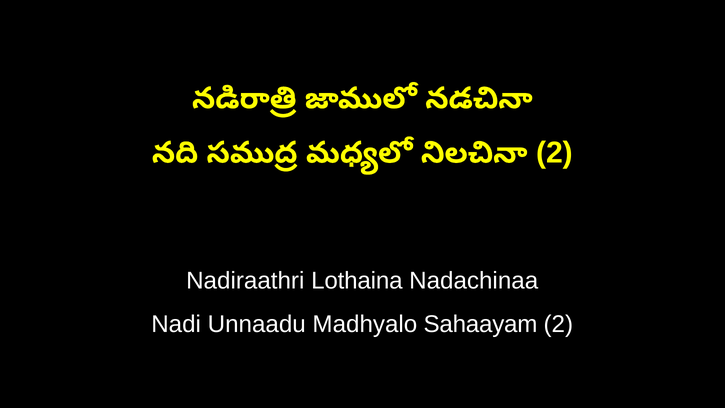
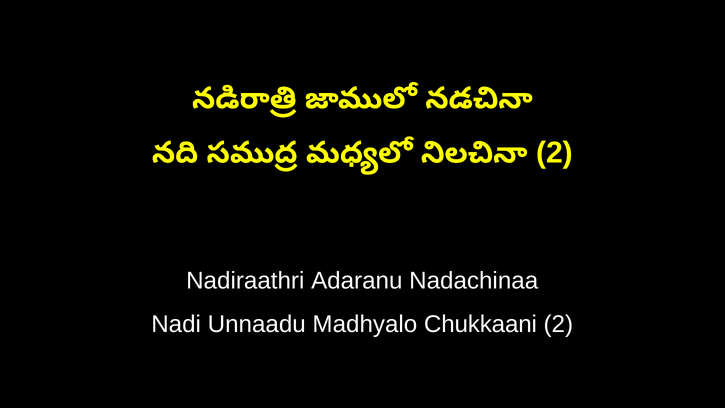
Lothaina: Lothaina -> Adaranu (357, 281)
Sahaayam: Sahaayam -> Chukkaani (480, 324)
